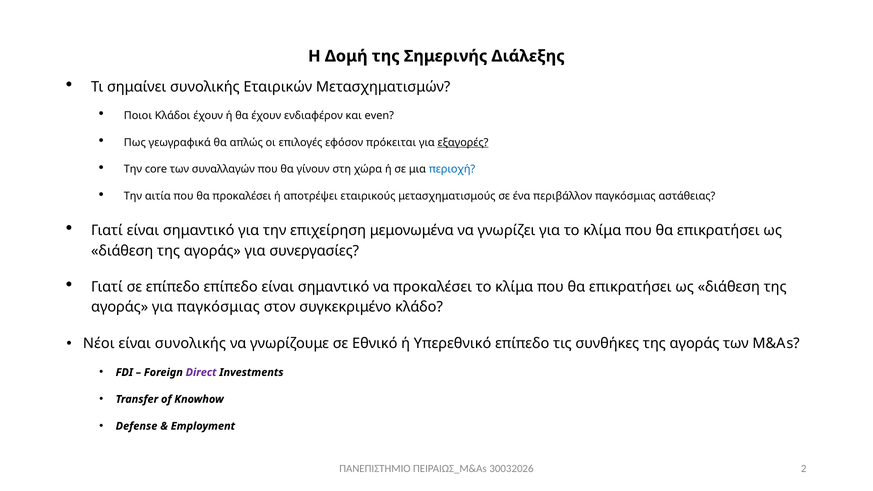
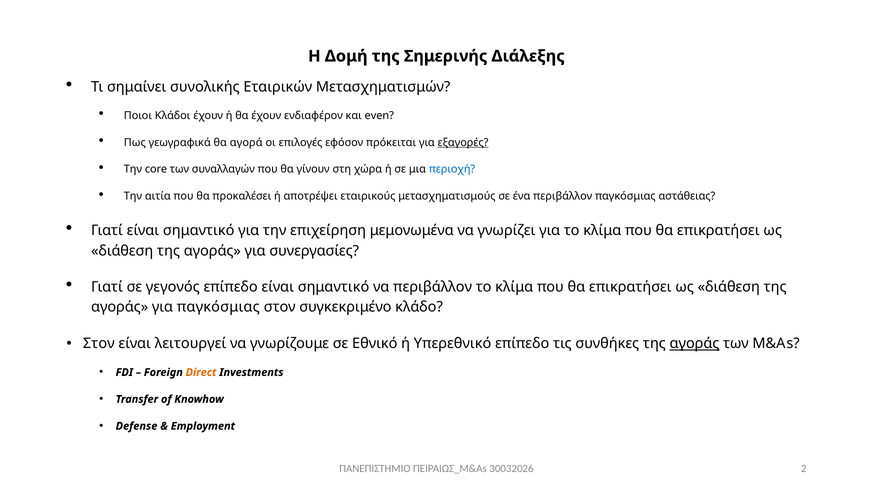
απλώς: απλώς -> αγορά (246, 142)
σε επίπεδο: επίπεδο -> γεγονός (173, 287)
να προκαλέσει: προκαλέσει -> περιβάλλον (433, 287)
Νέοι: Νέοι -> Στον (99, 344)
είναι συνολικής: συνολικής -> λειτουργεί (191, 344)
αγοράς underline: none -> present (695, 344)
Direct colour: purple -> orange (201, 372)
